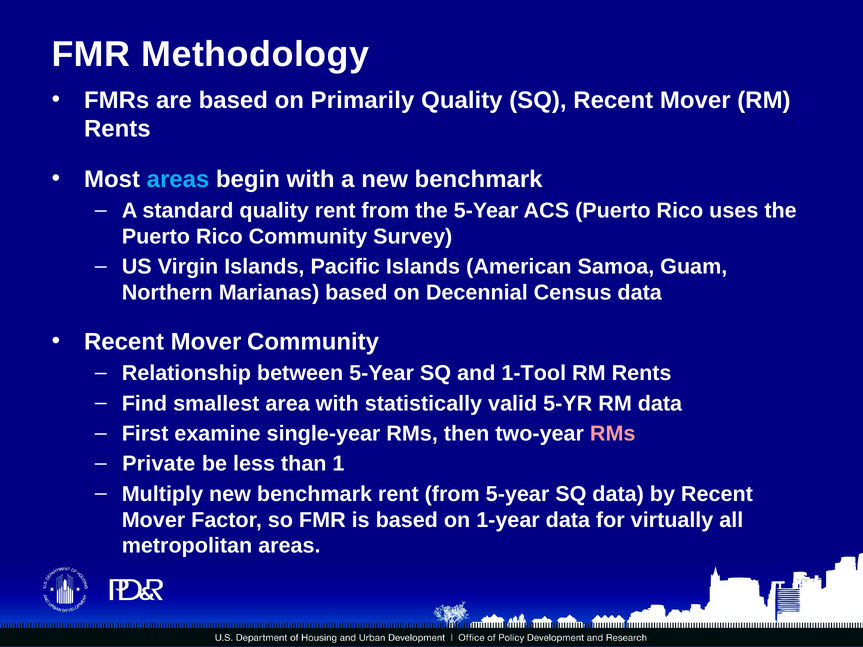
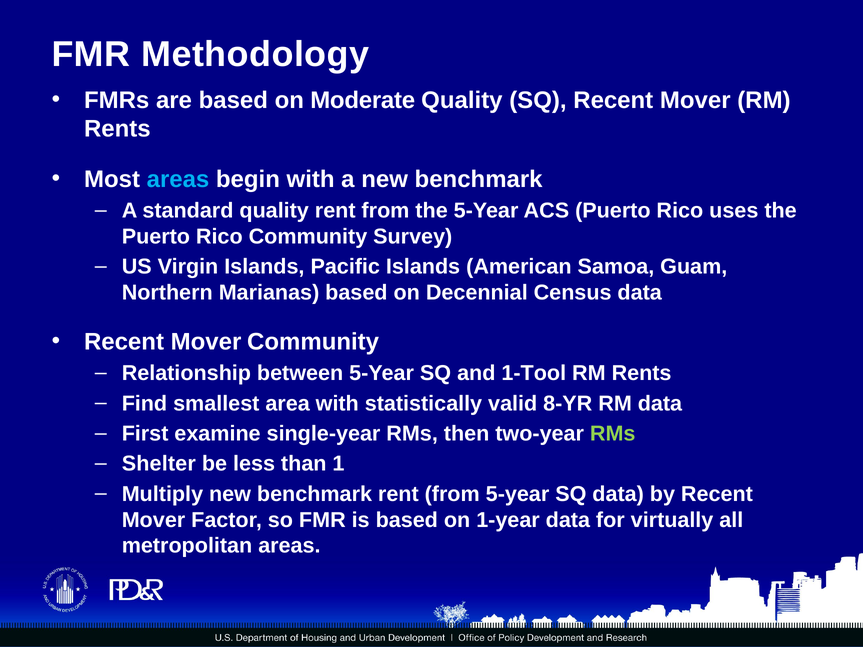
Primarily: Primarily -> Moderate (363, 100)
5-YR: 5-YR -> 8-YR (568, 404)
RMs colour: pink -> light green (613, 434)
Private: Private -> Shelter (159, 464)
